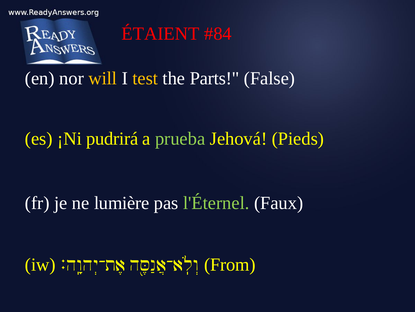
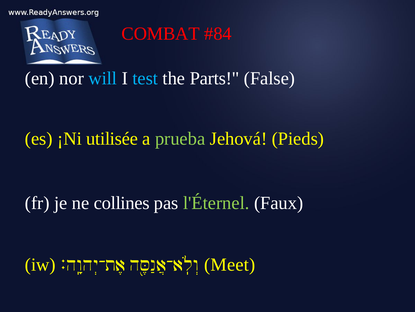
ÉTAIENT: ÉTAIENT -> COMBAT (161, 34)
will colour: yellow -> light blue (103, 78)
test colour: yellow -> light blue (145, 78)
pudrirá: pudrirá -> utilisée (112, 139)
lumière: lumière -> collines (122, 202)
From: From -> Meet (230, 264)
